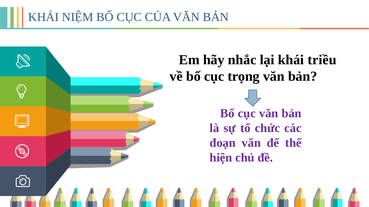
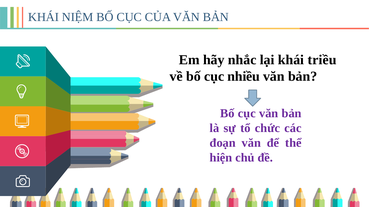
trọng: trọng -> nhiều (244, 77)
